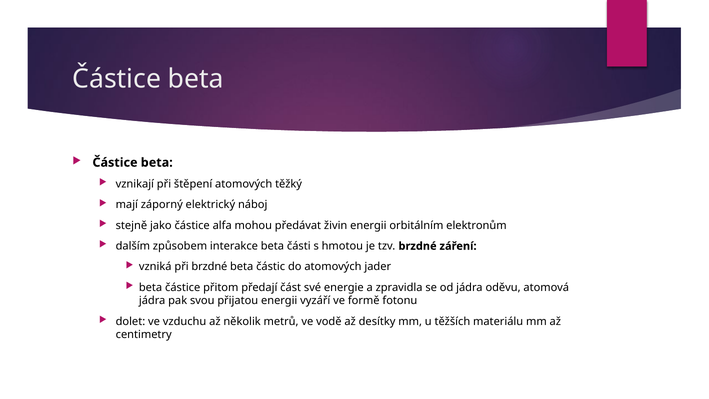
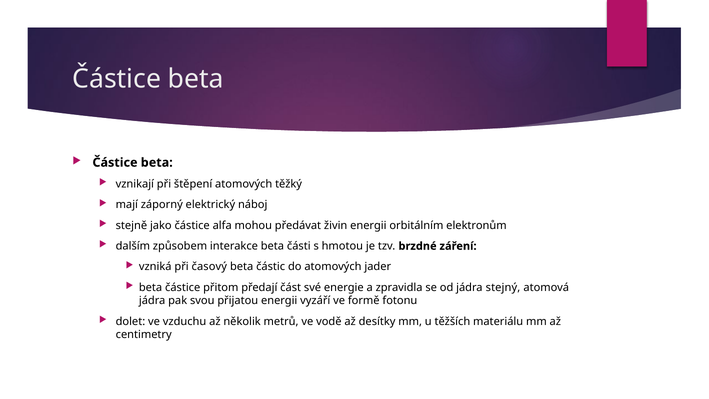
při brzdné: brzdné -> časový (209, 267)
oděvu: oděvu -> stejný (503, 287)
